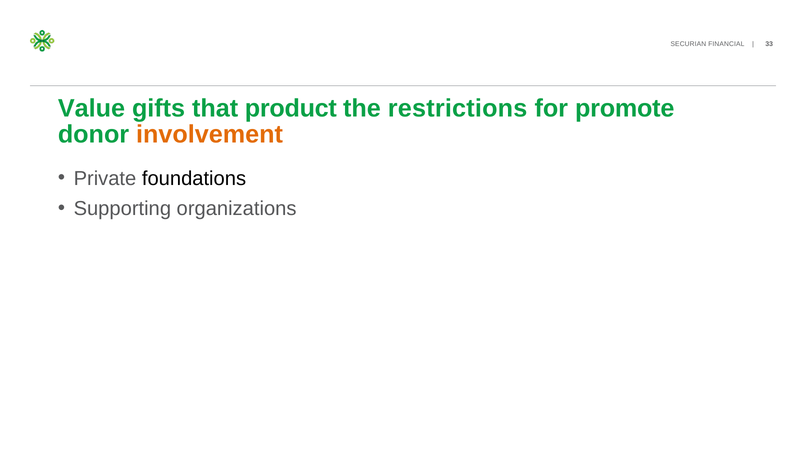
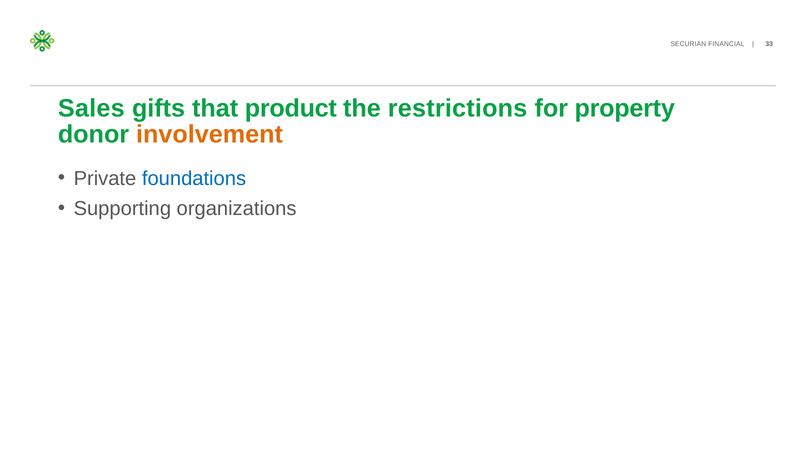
Value: Value -> Sales (91, 108)
promote: promote -> property (625, 108)
foundations colour: black -> blue (194, 178)
